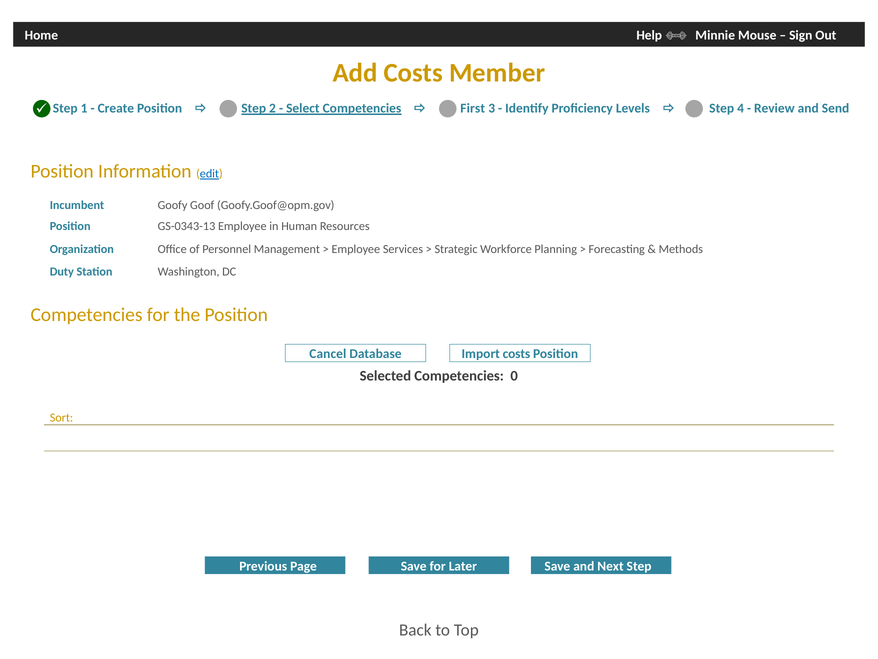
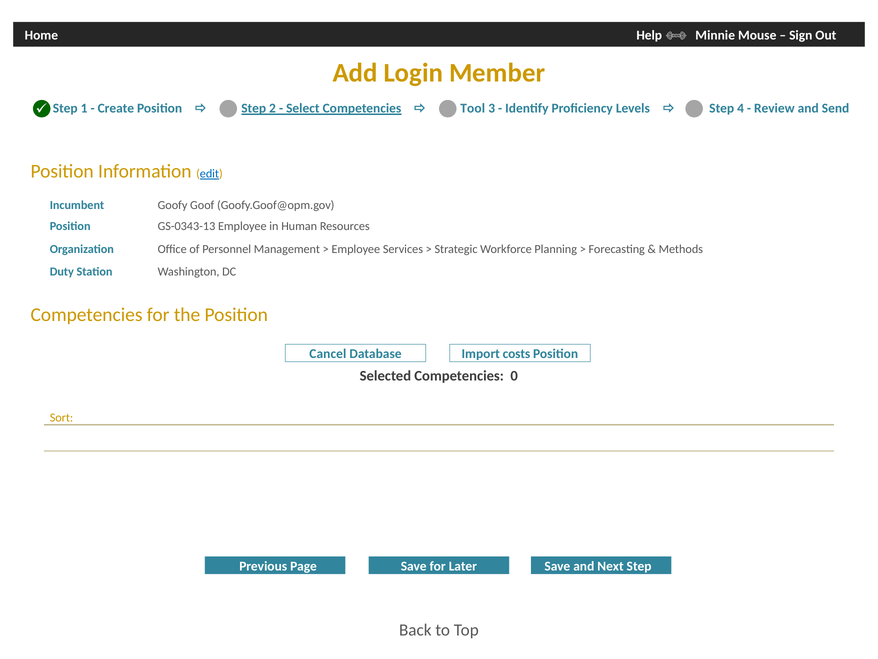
Add Costs: Costs -> Login (413, 73)
First: First -> Tool (473, 108)
